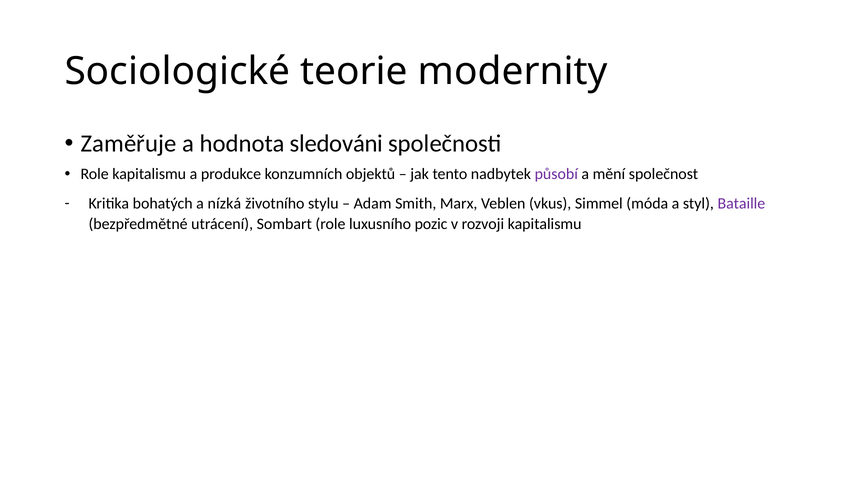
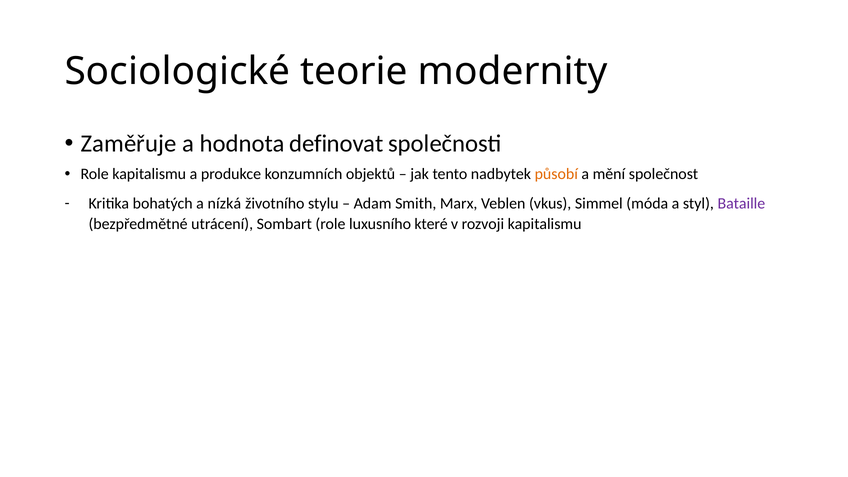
sledováni: sledováni -> definovat (336, 143)
působí colour: purple -> orange (556, 174)
pozic: pozic -> které (431, 224)
